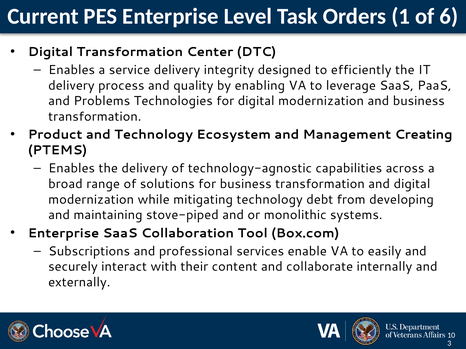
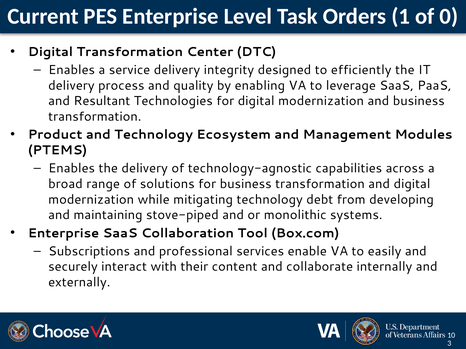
6: 6 -> 0 (449, 16)
Problems: Problems -> Resultant (102, 101)
Creating: Creating -> Modules (424, 135)
